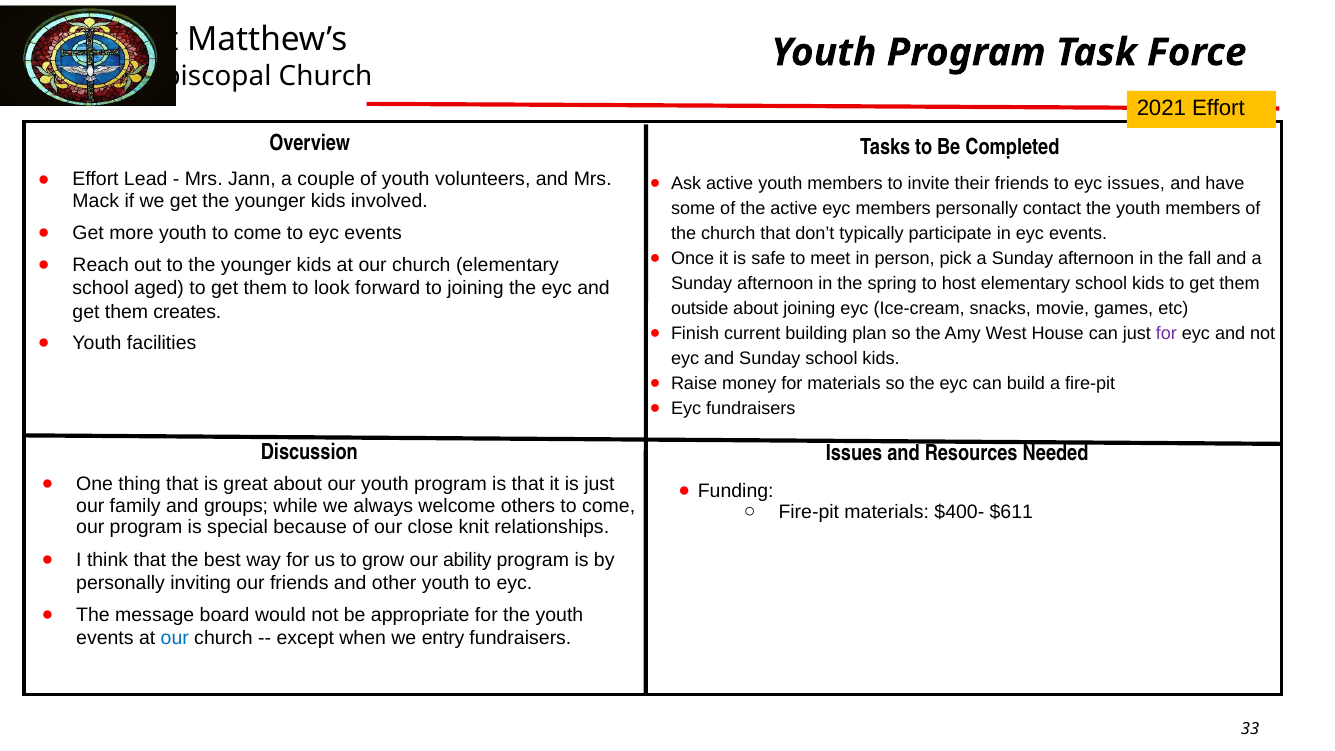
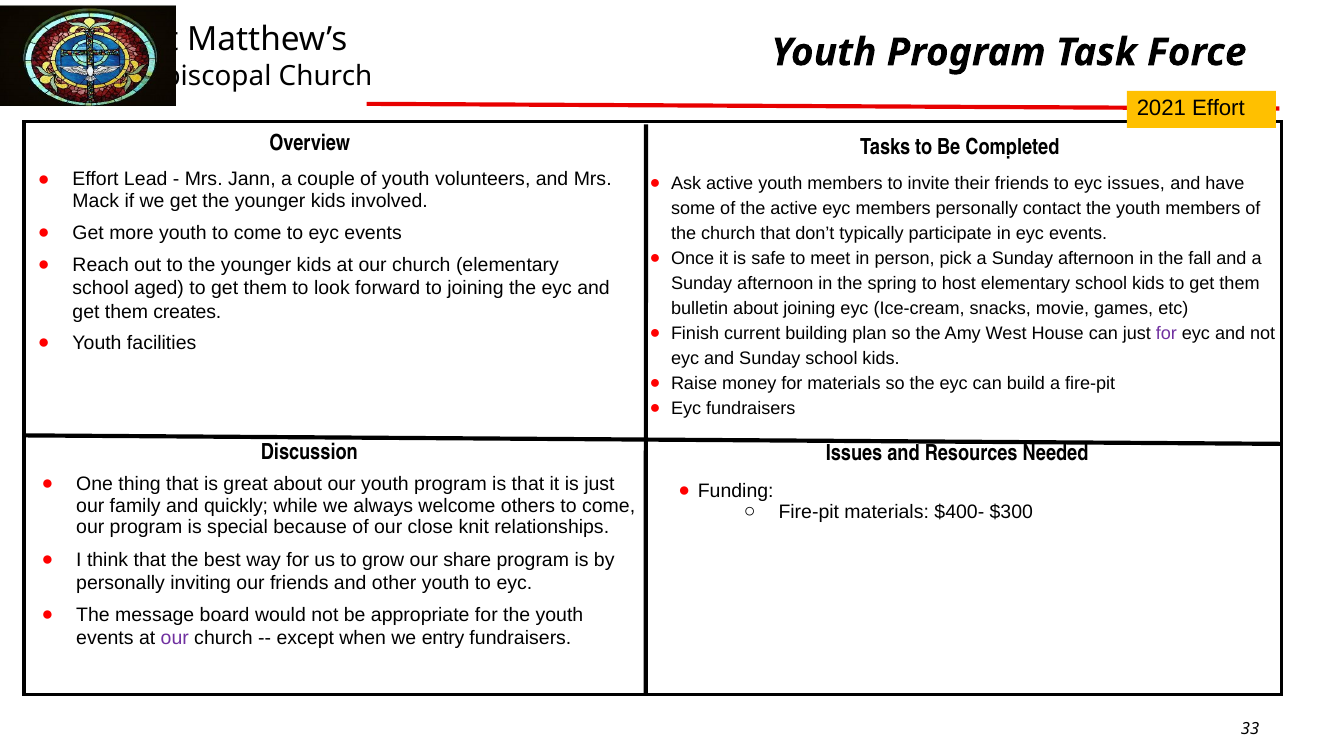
outside: outside -> bulletin (700, 309)
groups: groups -> quickly (236, 506)
$611: $611 -> $300 (1011, 512)
ability: ability -> share (467, 560)
our colour: blue -> purple (175, 638)
